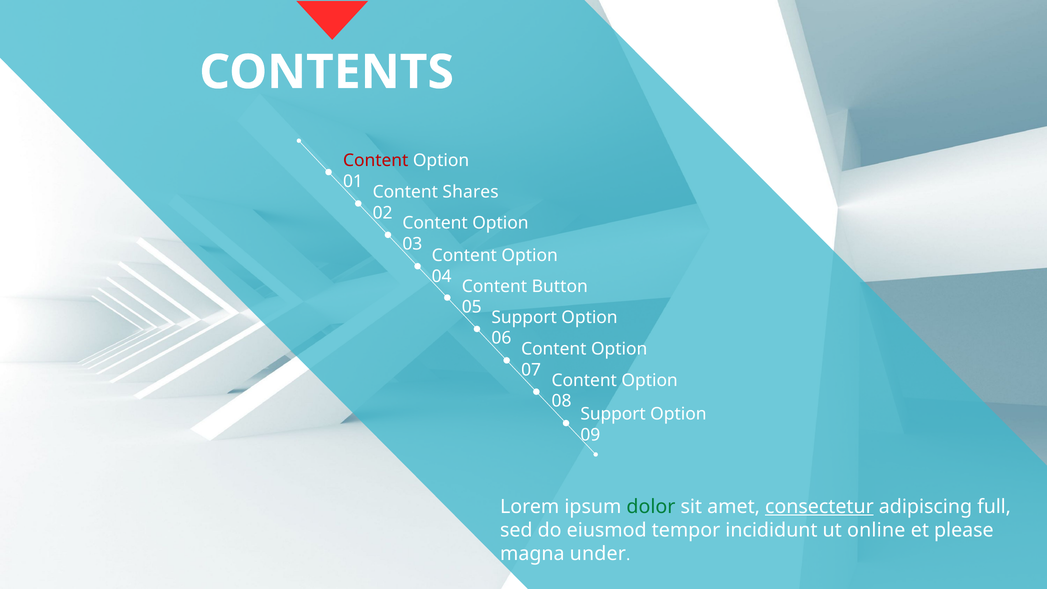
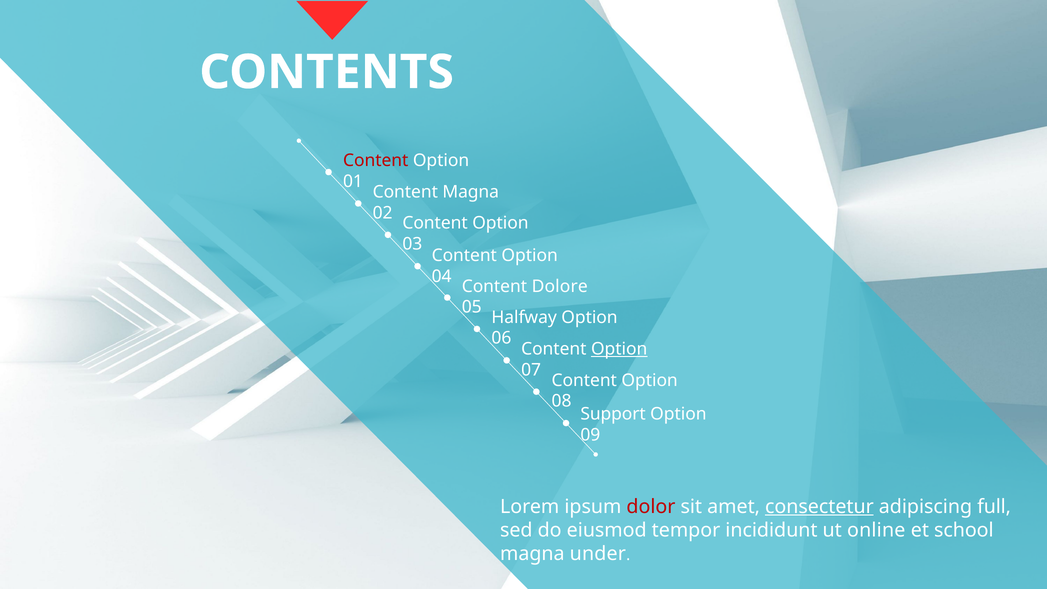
Content Shares: Shares -> Magna (471, 192)
Button: Button -> Dolore (560, 286)
Support: Support -> Halfway (524, 317)
Option underline: none -> present (619, 349)
dolor colour: green -> red (651, 506)
please: please -> school (964, 530)
